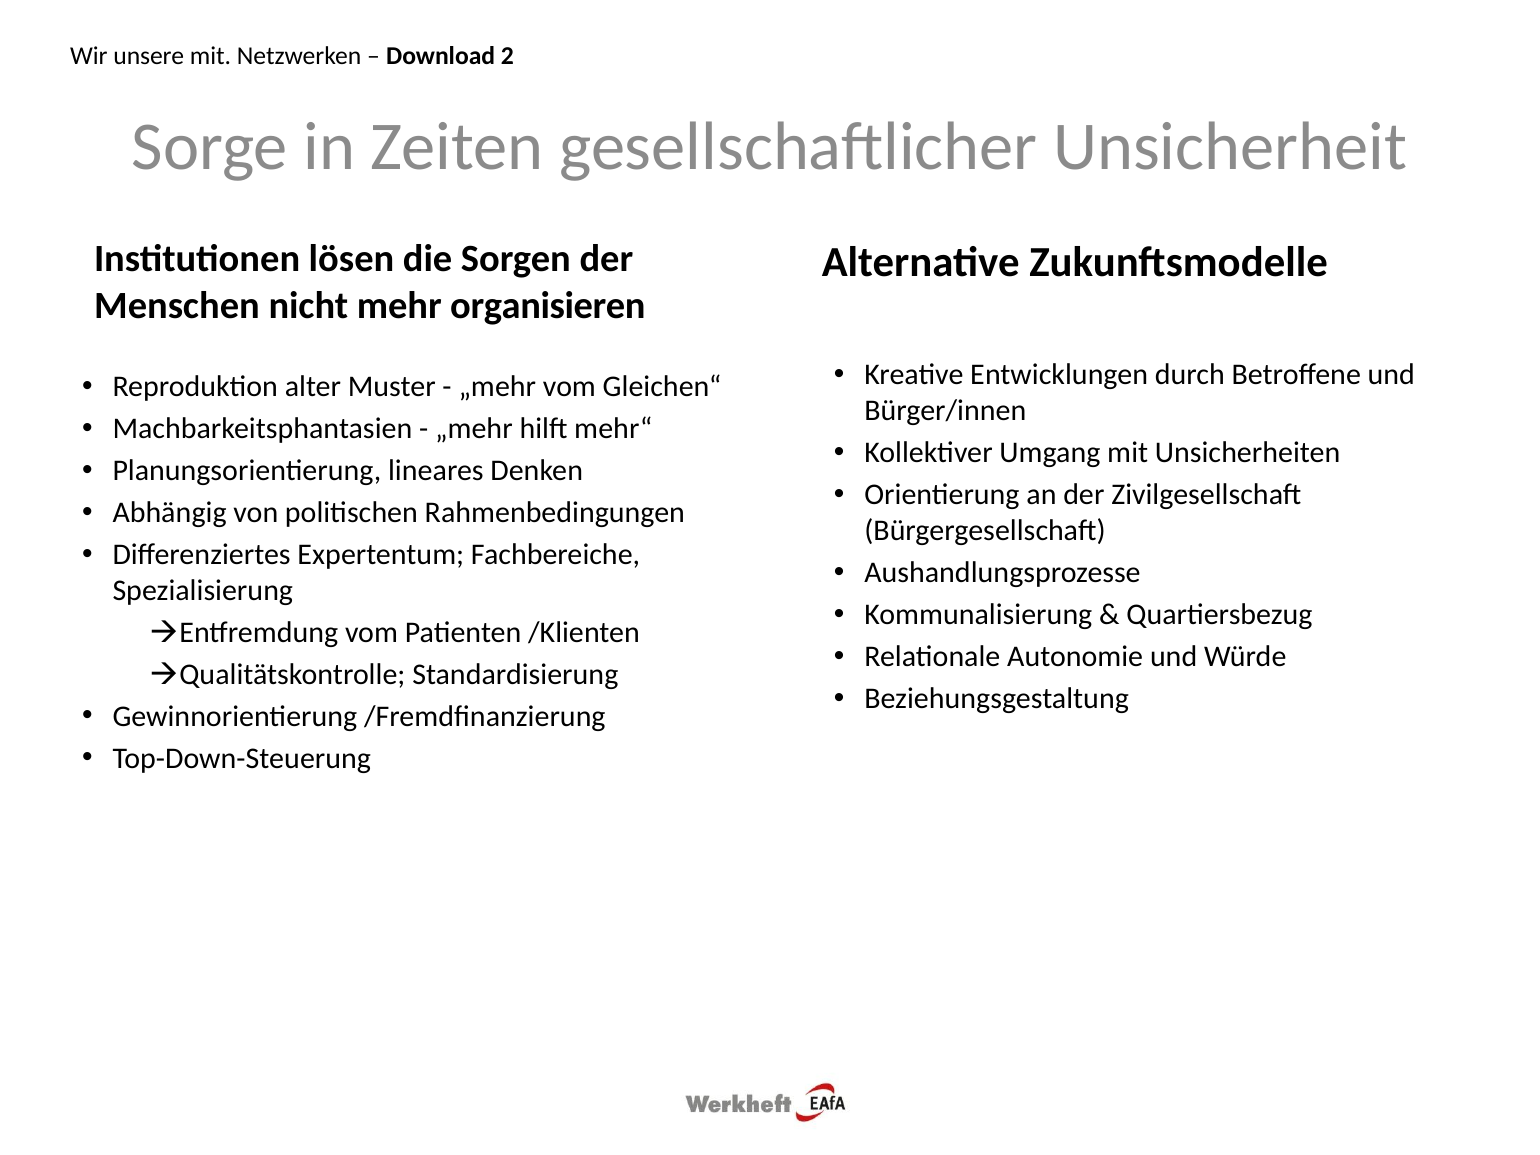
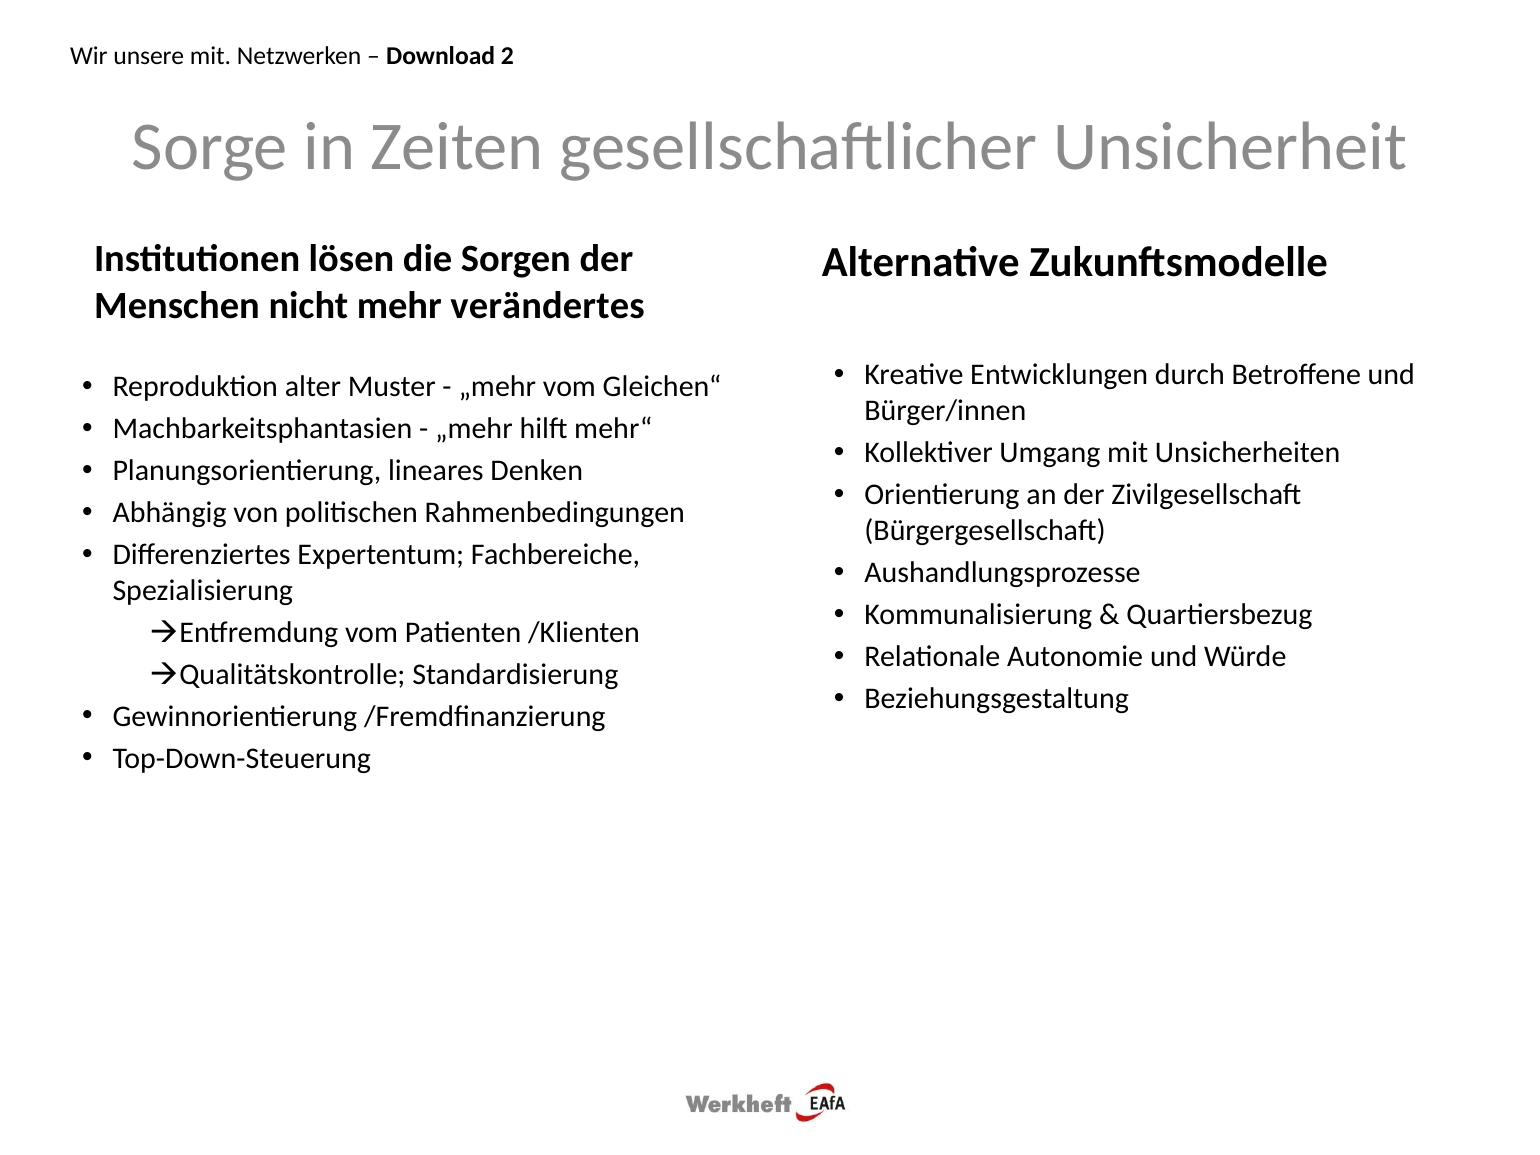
organisieren: organisieren -> verändertes (548, 305)
